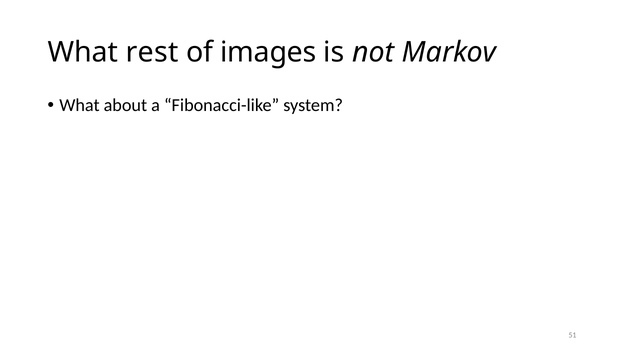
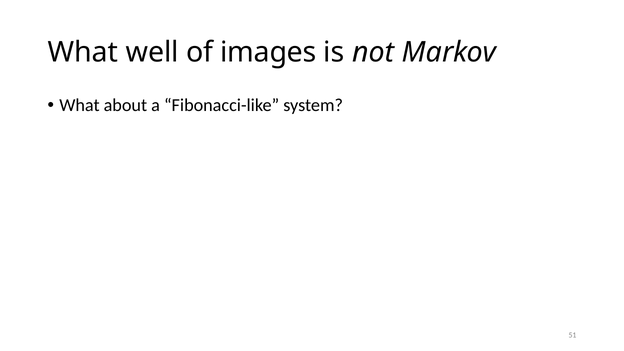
rest: rest -> well (152, 52)
